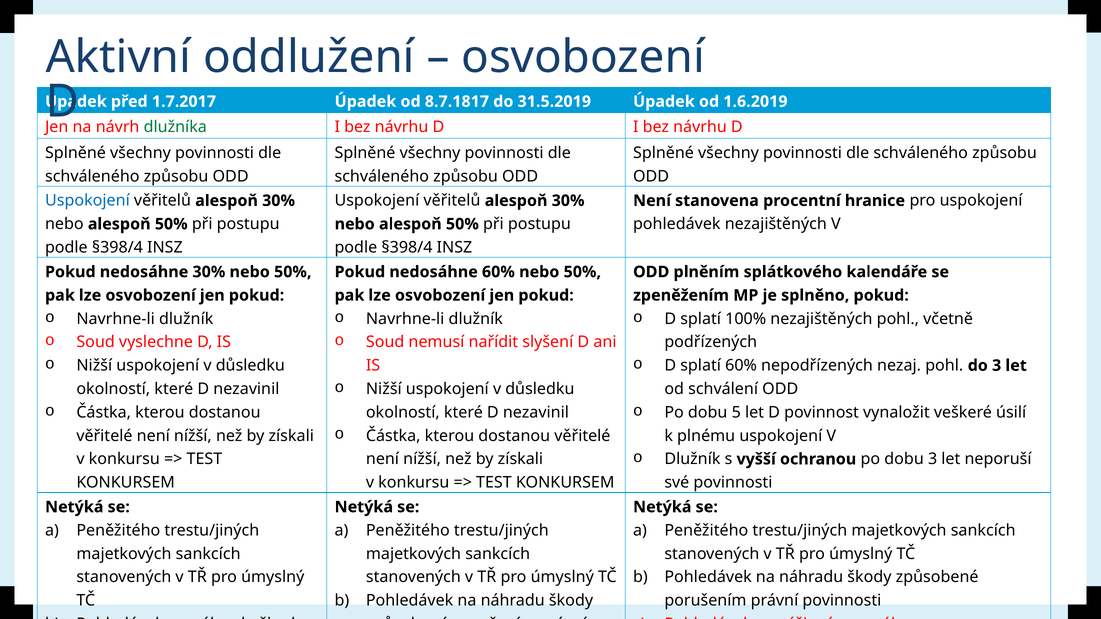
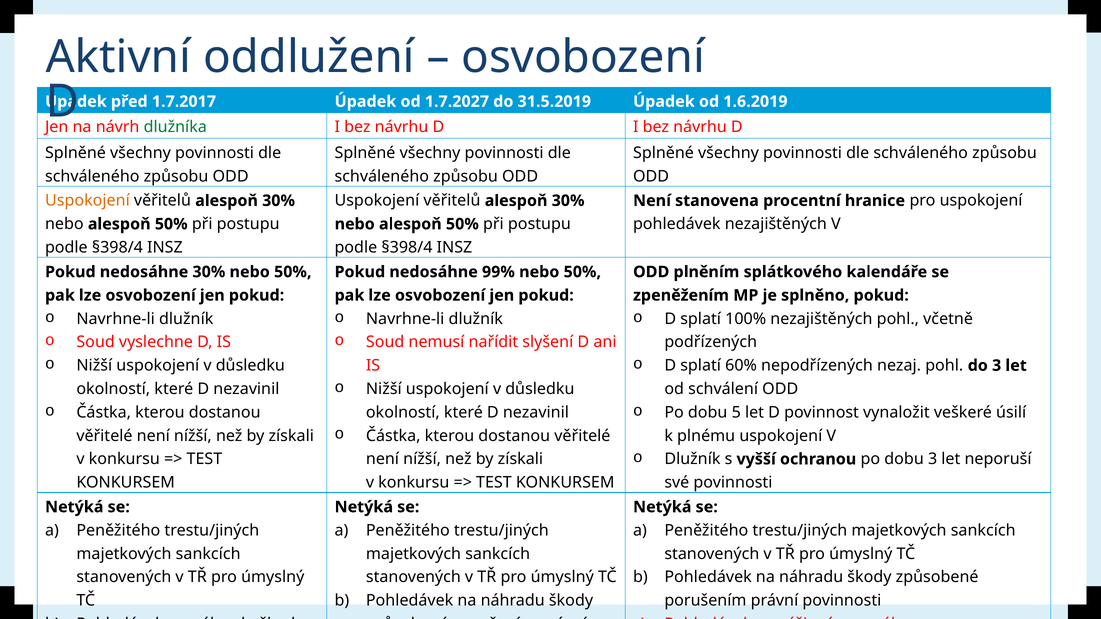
8.7.1817: 8.7.1817 -> 1.7.2027 (457, 102)
Uspokojení colour: blue -> orange (87, 201)
nedosáhne 60%: 60% -> 99% (498, 272)
